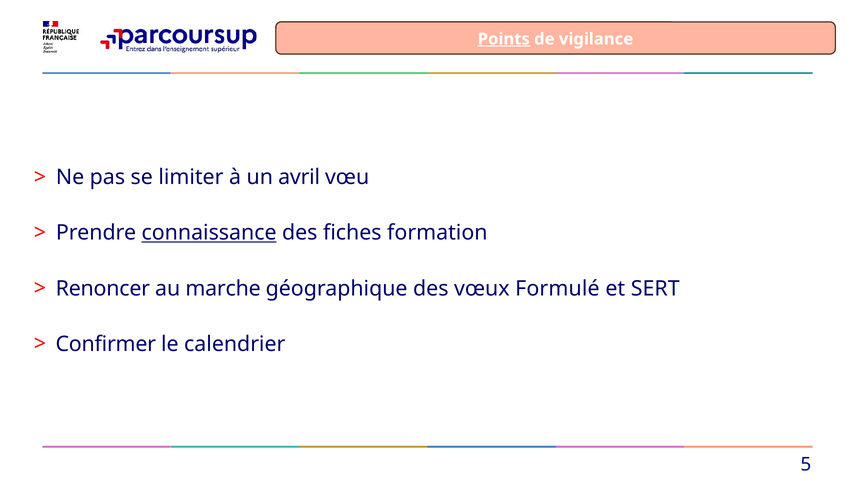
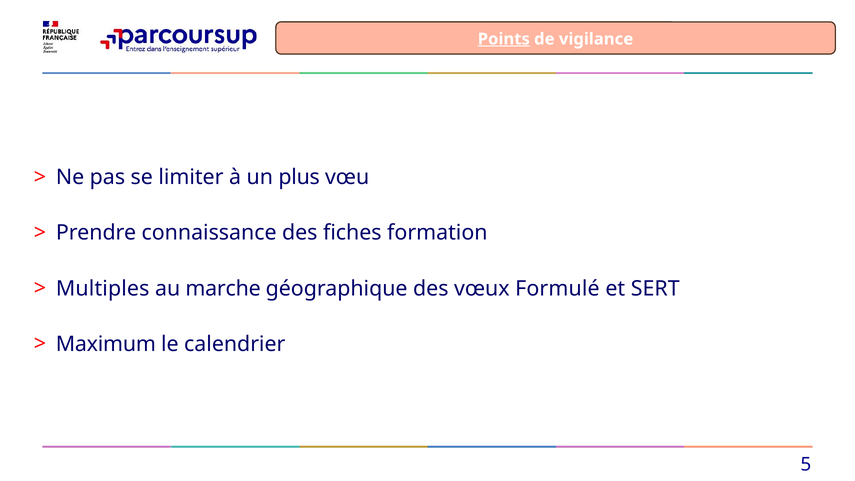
avril: avril -> plus (299, 177)
connaissance underline: present -> none (209, 233)
Renoncer: Renoncer -> Multiples (103, 288)
Confirmer: Confirmer -> Maximum (106, 344)
